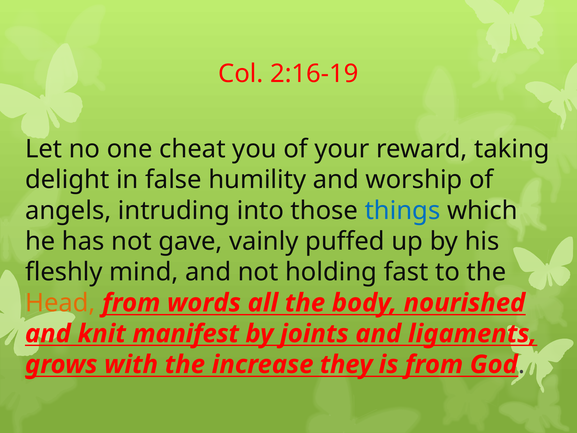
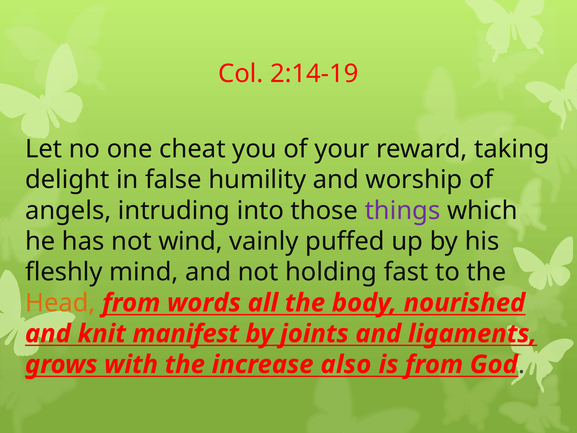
2:16-19: 2:16-19 -> 2:14-19 (314, 74)
things colour: blue -> purple (403, 210)
gave: gave -> wind (191, 241)
they: they -> also (346, 364)
